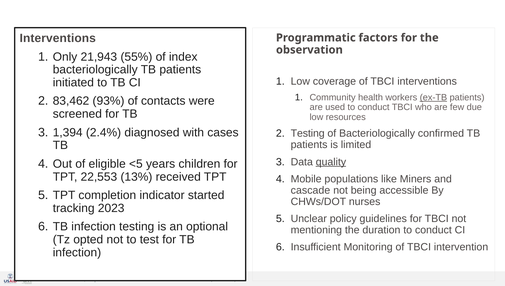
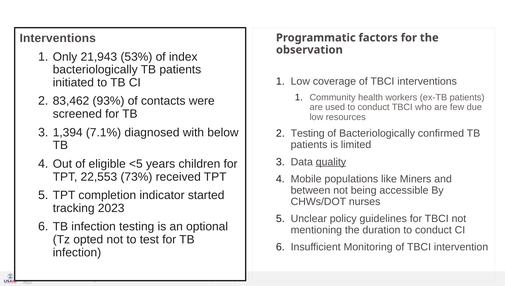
55%: 55% -> 53% (136, 57)
ex-TB underline: present -> none (433, 97)
2.4%: 2.4% -> 7.1% (104, 133)
cases: cases -> below (223, 133)
13%: 13% -> 73% (136, 177)
cascade: cascade -> between (311, 191)
